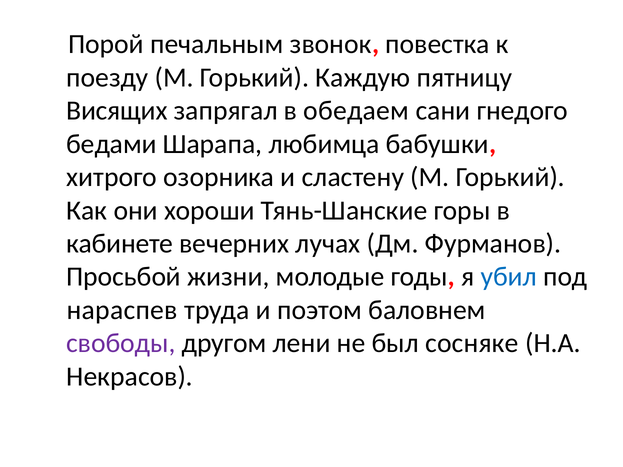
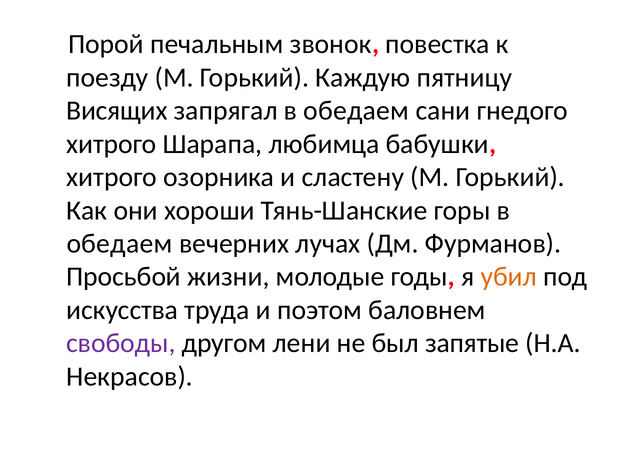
бедами: бедами -> хитрого (111, 144)
кабинете: кабинете -> обедаем (119, 244)
убил colour: blue -> orange (509, 277)
нараспев: нараспев -> искусства (122, 310)
сосняке: сосняке -> запятые (472, 343)
